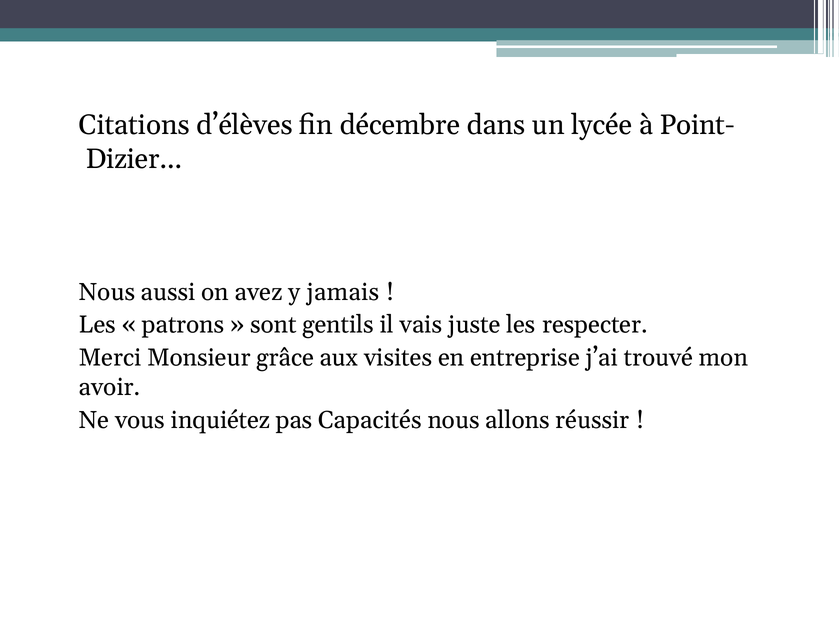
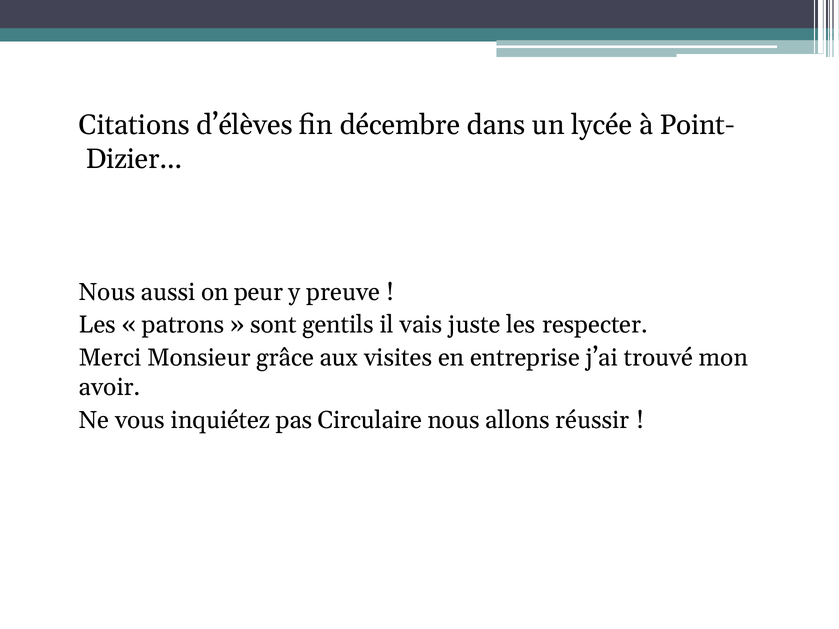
avez: avez -> peur (259, 292)
jamais: jamais -> preuve (343, 292)
Capacités: Capacités -> Circulaire (370, 420)
